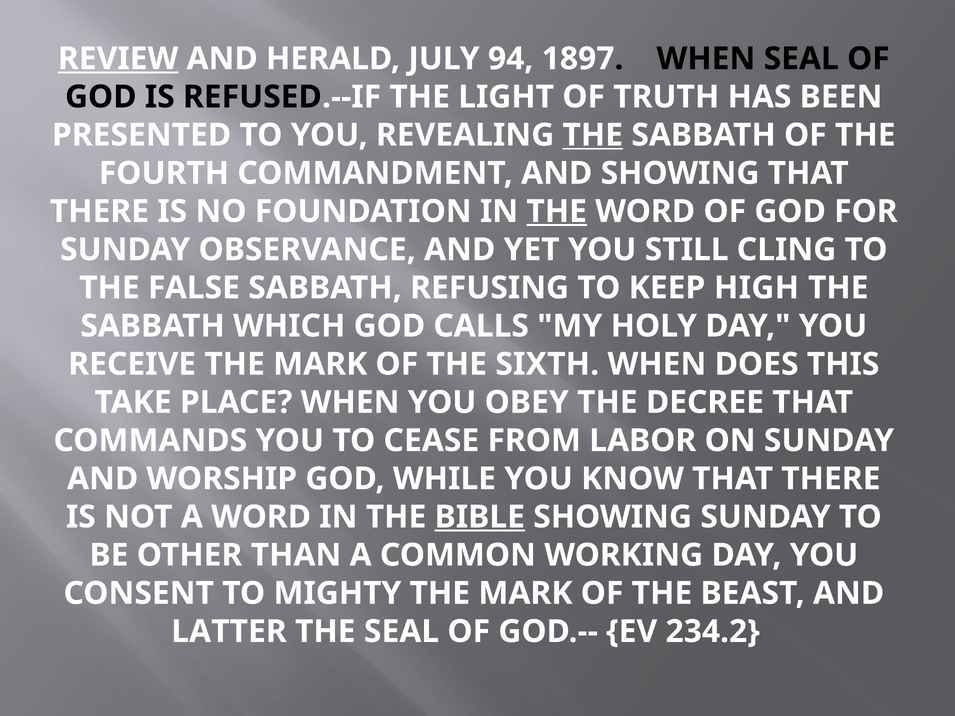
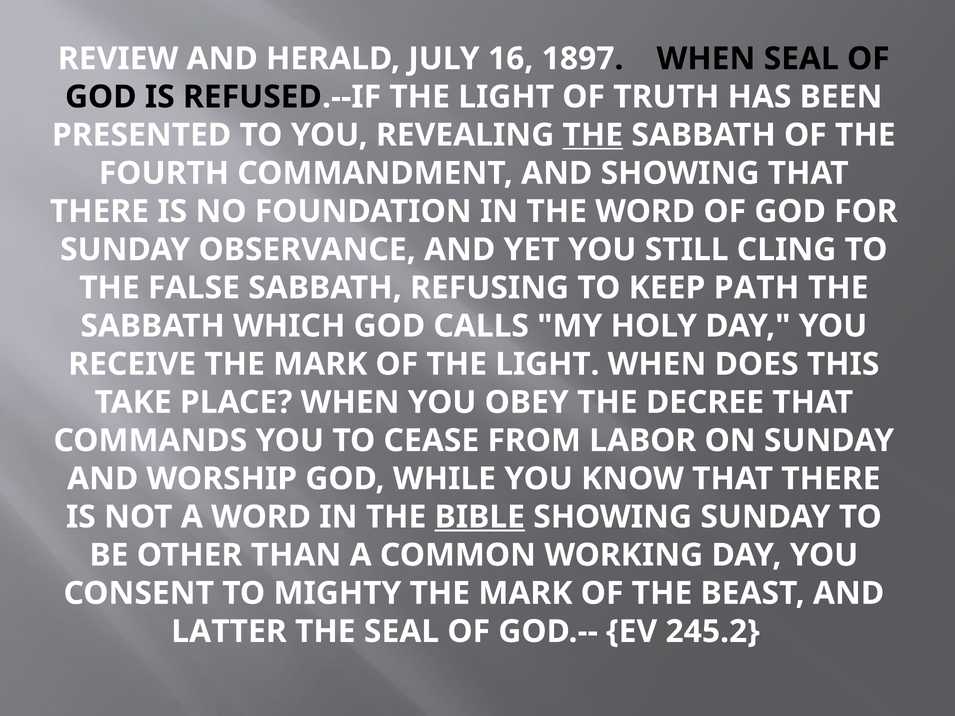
REVIEW underline: present -> none (118, 59)
94: 94 -> 16 (511, 59)
THE underline: present -> none (557, 212)
HIGH: HIGH -> PATH (756, 288)
OF THE SIXTH: SIXTH -> LIGHT (547, 364)
234.2: 234.2 -> 245.2 (713, 632)
